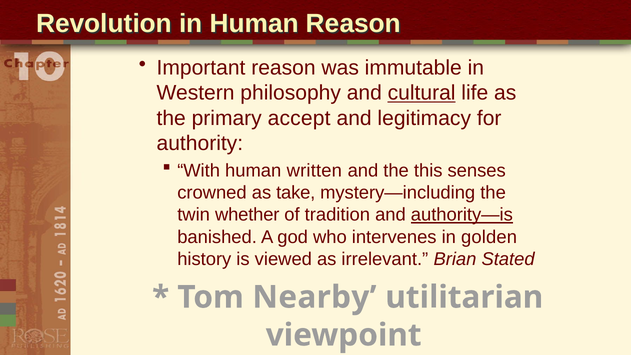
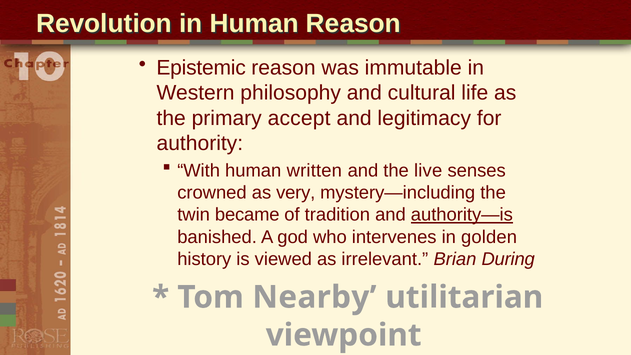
Important: Important -> Epistemic (201, 68)
cultural underline: present -> none (422, 93)
this: this -> live (428, 171)
take: take -> very (296, 193)
whether: whether -> became (247, 215)
Stated: Stated -> During (508, 259)
